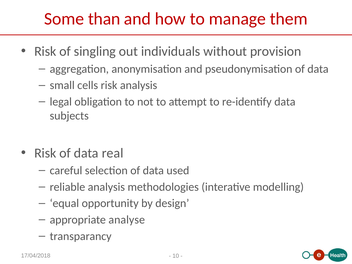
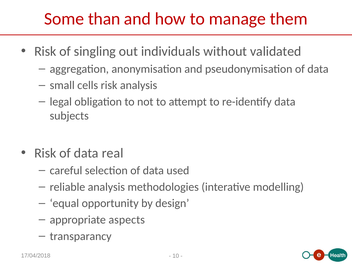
provision: provision -> validated (276, 51)
analyse: analyse -> aspects (127, 220)
